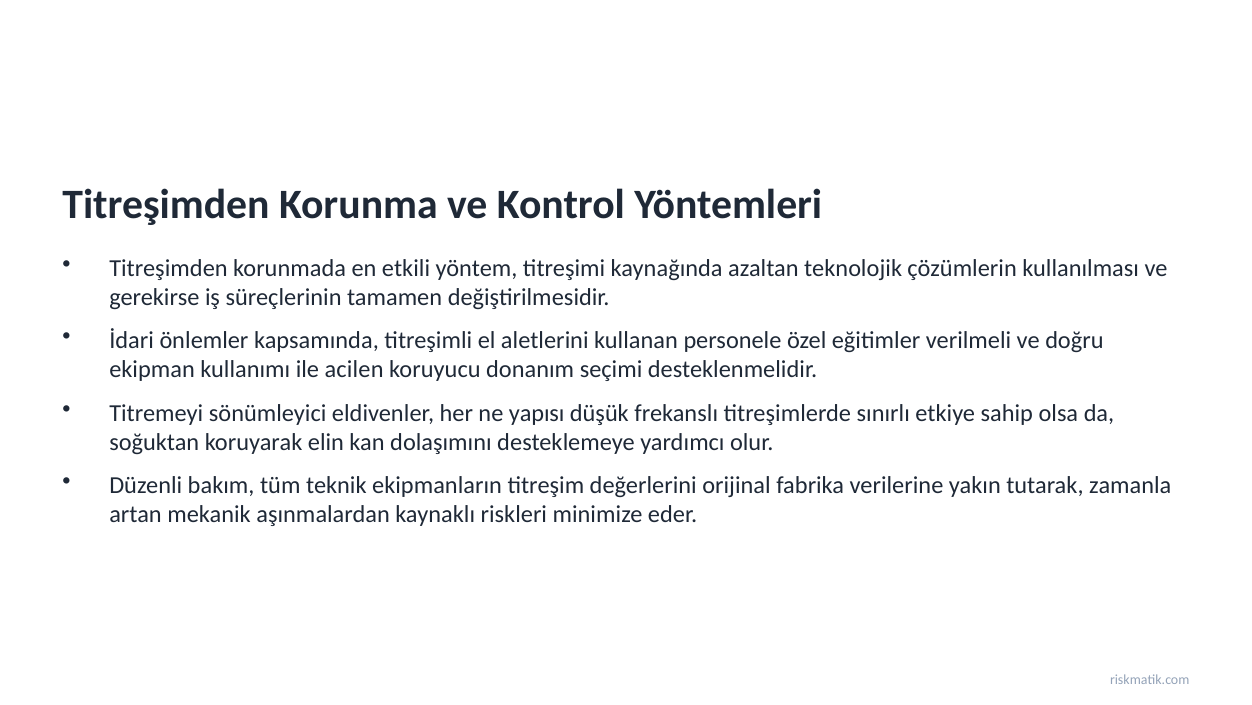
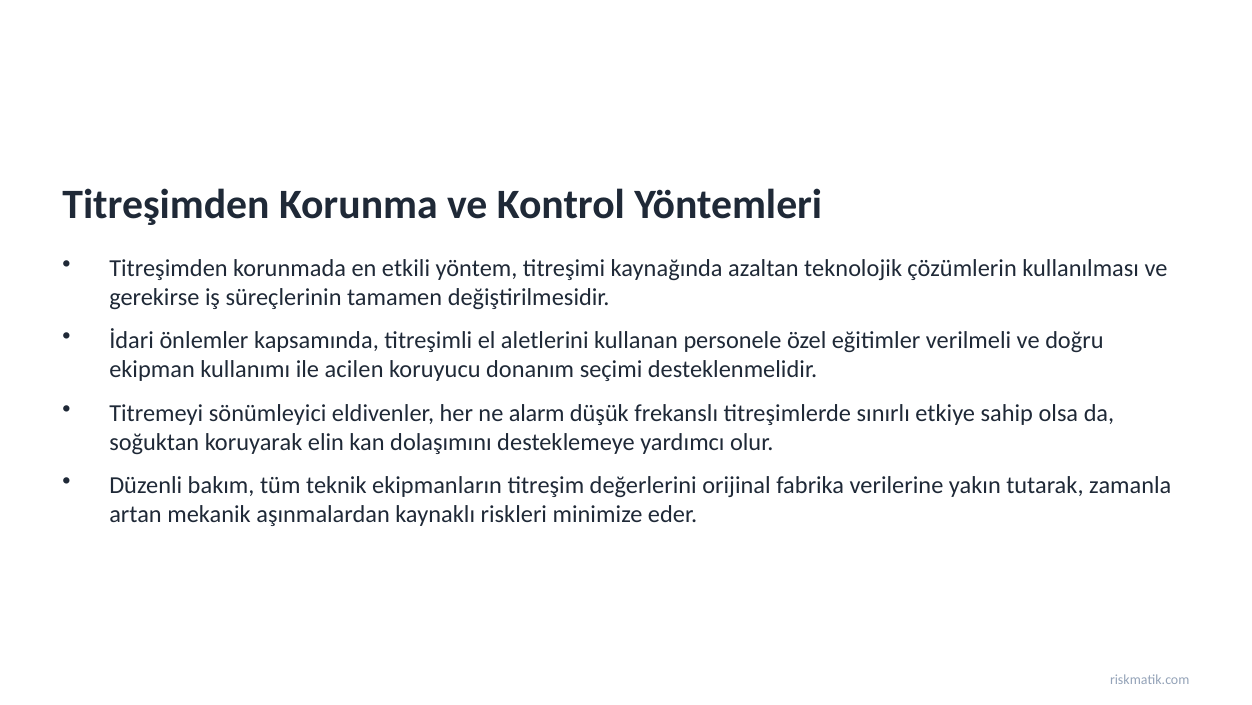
yapısı: yapısı -> alarm (537, 413)
